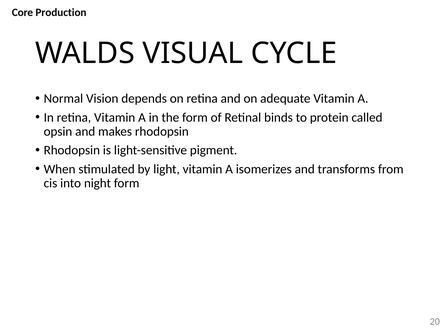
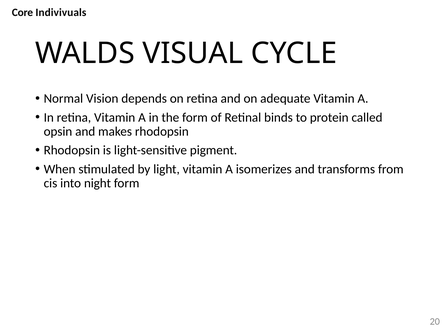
Production: Production -> Indivivuals (61, 13)
